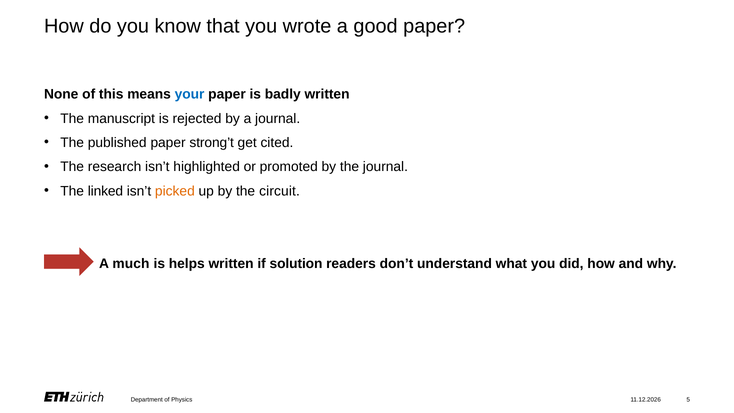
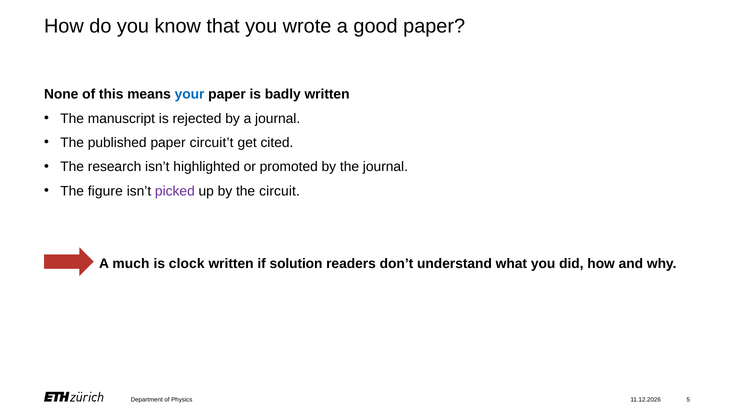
strong’t: strong’t -> circuit’t (212, 143)
linked: linked -> figure (105, 191)
picked colour: orange -> purple (175, 191)
helps: helps -> clock (187, 263)
